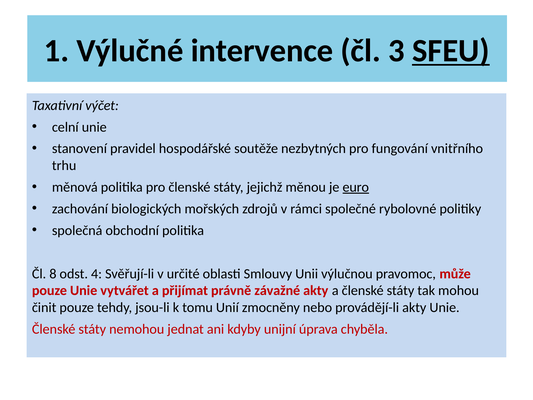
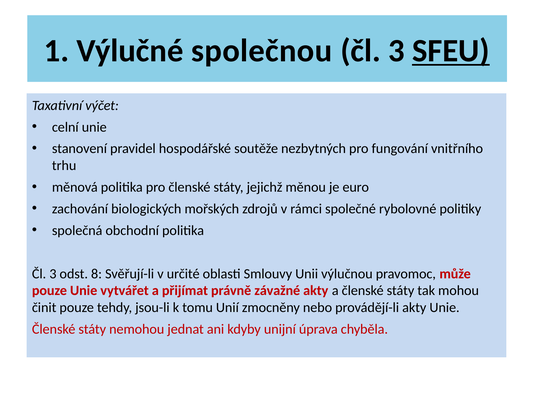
intervence: intervence -> společnou (262, 51)
euro underline: present -> none (356, 187)
8: 8 -> 3 (53, 274)
4: 4 -> 8 (97, 274)
